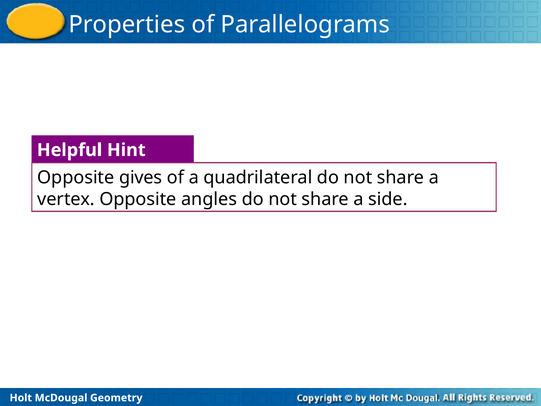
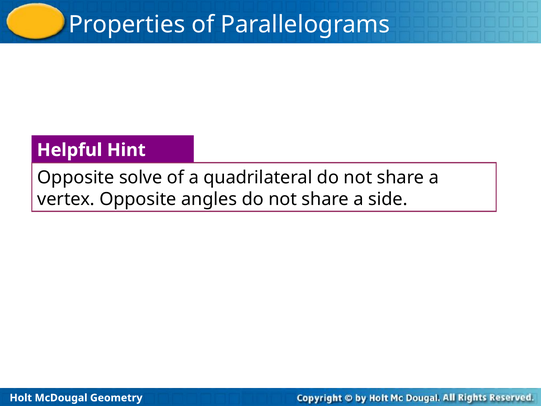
gives: gives -> solve (141, 177)
